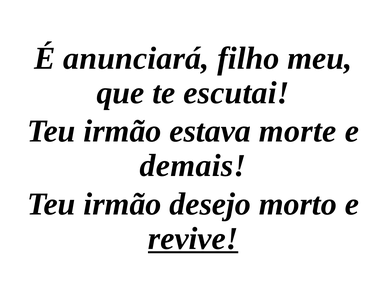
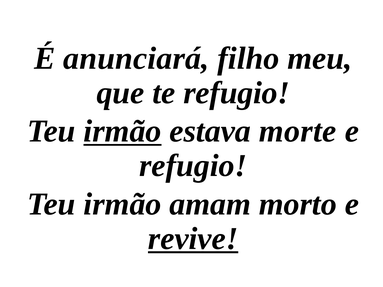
te escutai: escutai -> refugio (237, 93)
irmão underline: none -> present (122, 131)
demais: demais -> refugio (193, 166)
desejo: desejo -> amam (210, 204)
